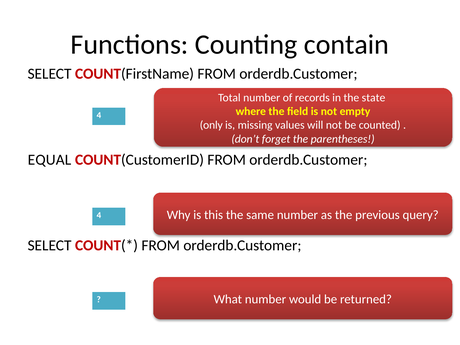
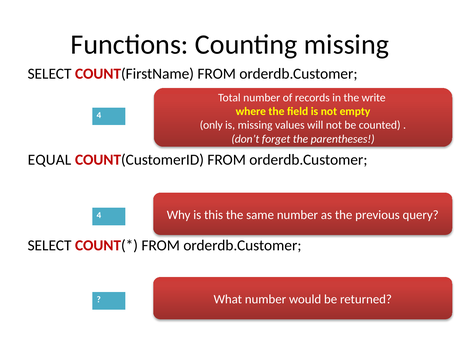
Counting contain: contain -> missing (346, 45)
state: state -> write (374, 98)
